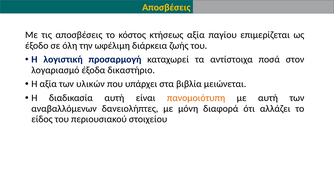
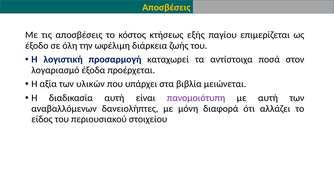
κτήσεως αξία: αξία -> εξής (196, 35)
δικαστήριο: δικαστήριο -> προέρχεται (131, 70)
πανομοιότυπη colour: orange -> purple (196, 98)
